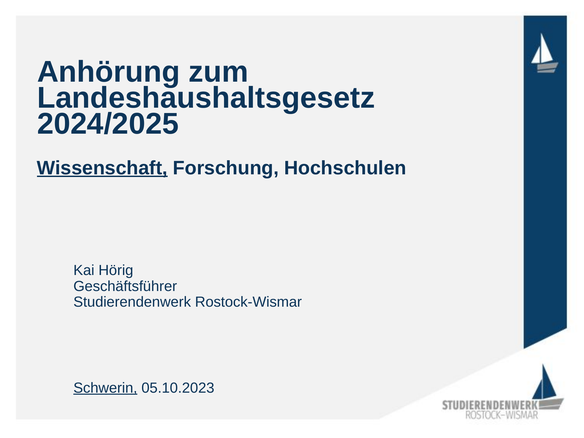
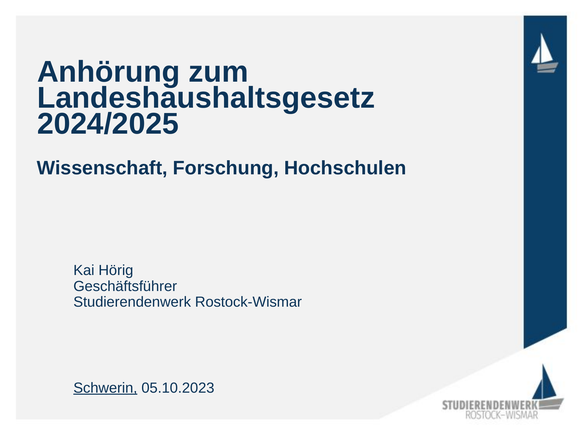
Wissenschaft underline: present -> none (102, 168)
